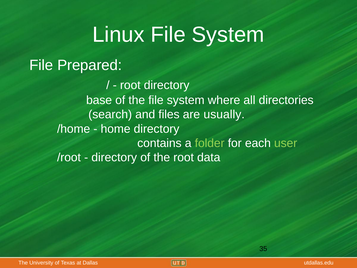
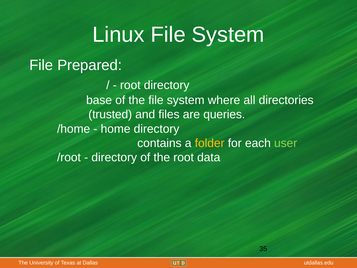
search: search -> trusted (110, 114)
usually: usually -> queries (224, 114)
folder colour: light green -> yellow (210, 143)
